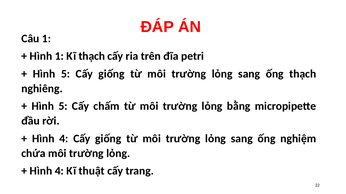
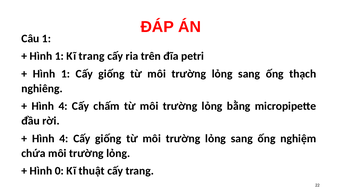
Kĩ thạch: thạch -> trang (92, 56)
5: 5 -> 1 (66, 74)
5: 5 -> 4 (63, 106)
4: 4 -> 0 (59, 171)
